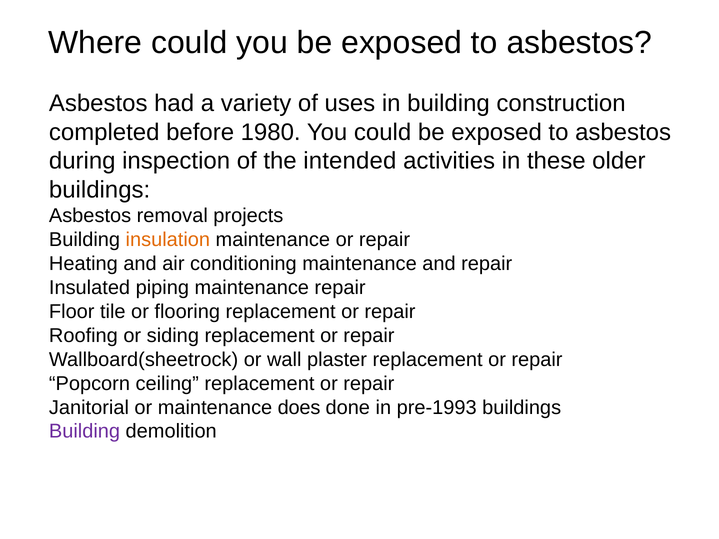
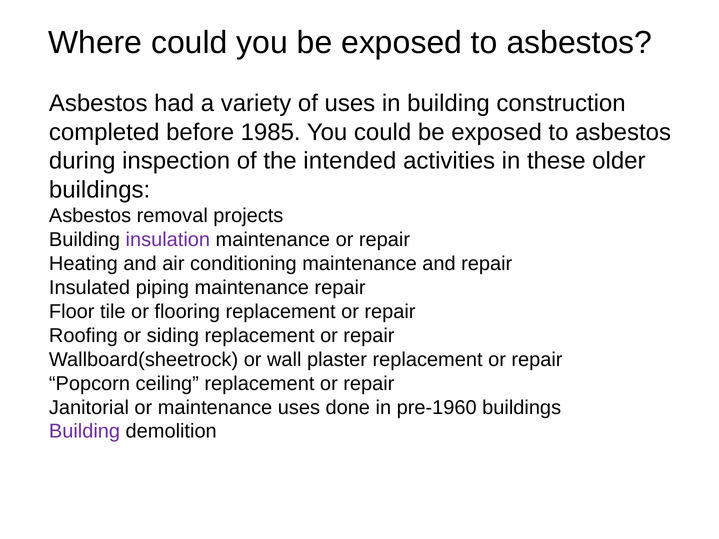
1980: 1980 -> 1985 (271, 132)
insulation colour: orange -> purple (168, 240)
maintenance does: does -> uses (299, 408)
pre-1993: pre-1993 -> pre-1960 (437, 408)
